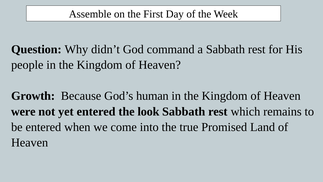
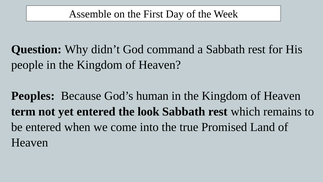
Growth: Growth -> Peoples (33, 96)
were: were -> term (23, 111)
